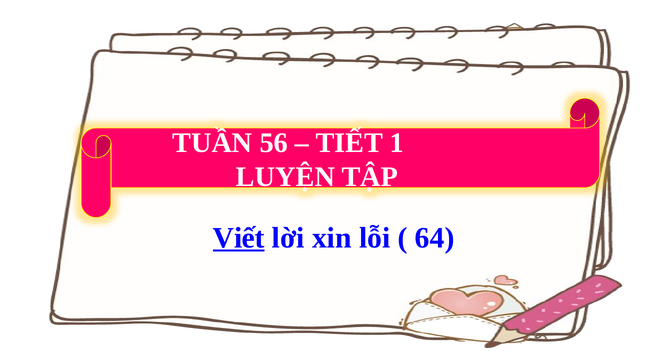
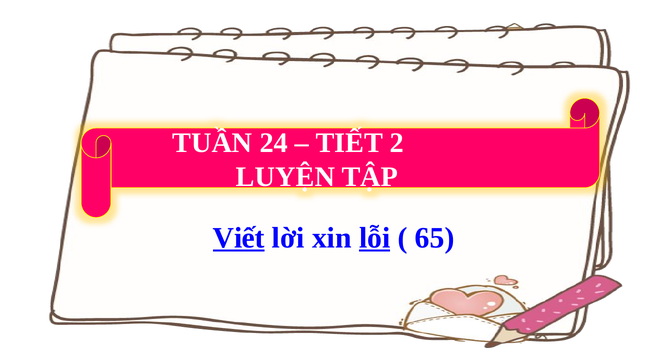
56: 56 -> 24 (274, 143)
1: 1 -> 2 (397, 143)
lỗi underline: none -> present (375, 238)
64: 64 -> 65 (435, 238)
